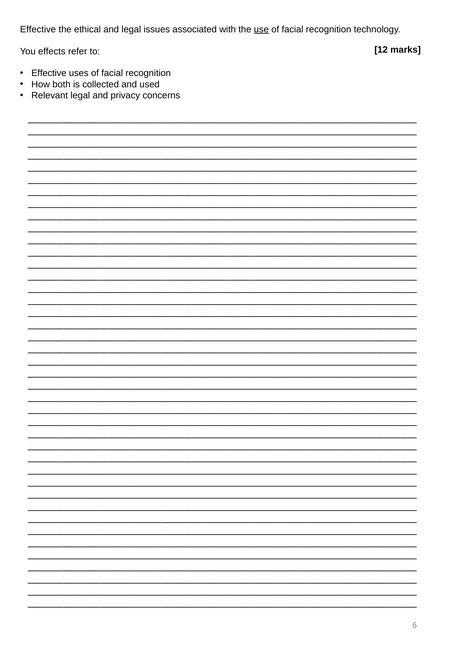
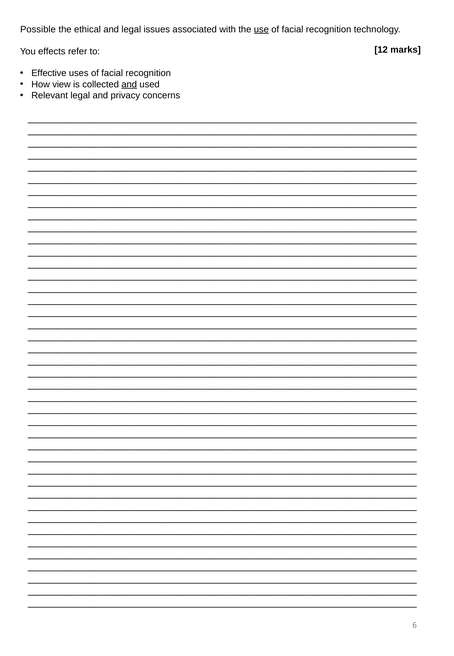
Effective: Effective -> Possible (38, 29)
both: both -> view (62, 84)
and underline: none -> present (129, 84)
